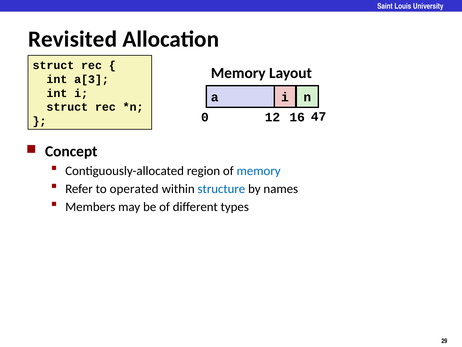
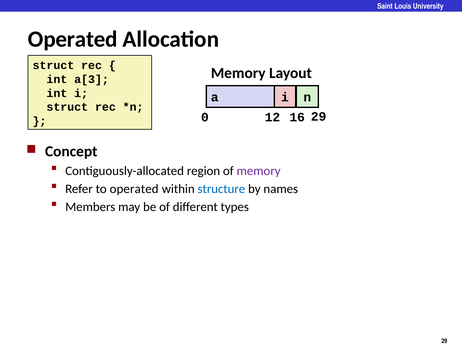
Revisited: Revisited -> Operated (73, 39)
16 47: 47 -> 29 (319, 116)
memory colour: blue -> purple (259, 171)
